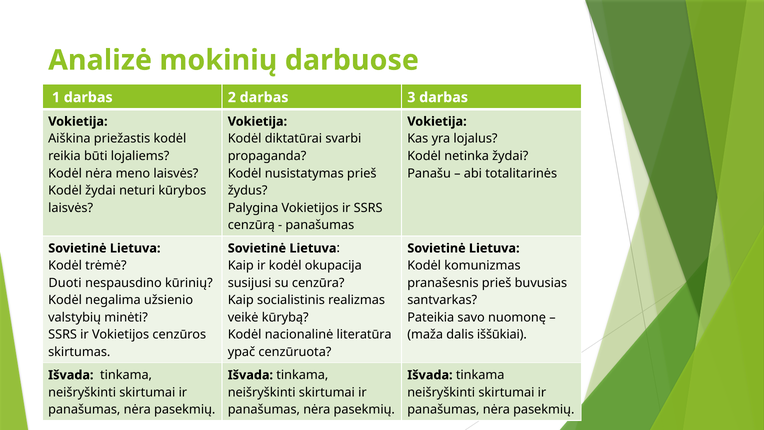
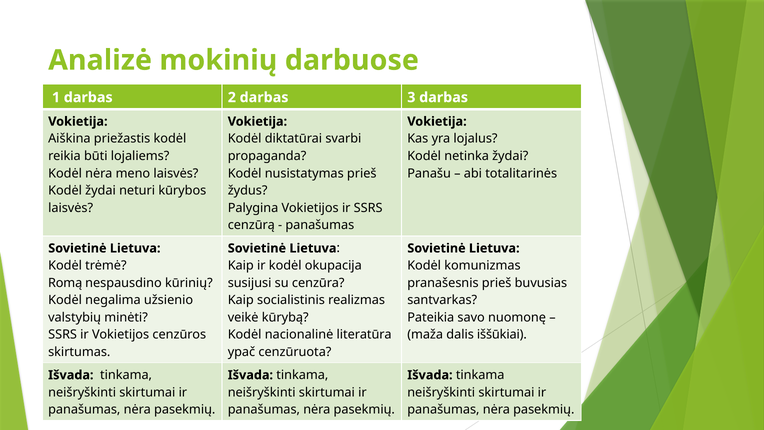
Duoti: Duoti -> Romą (65, 283)
